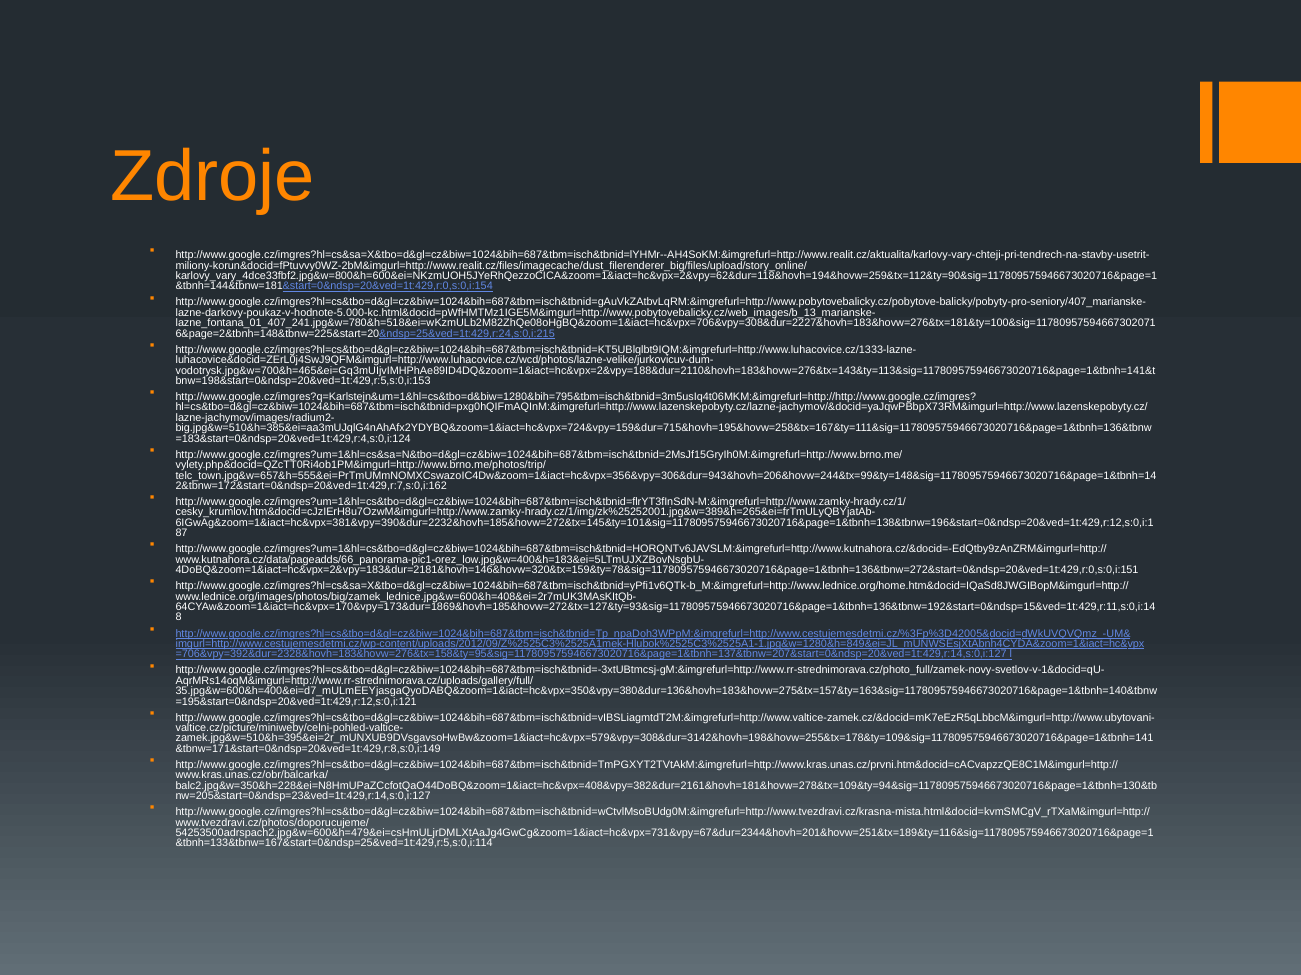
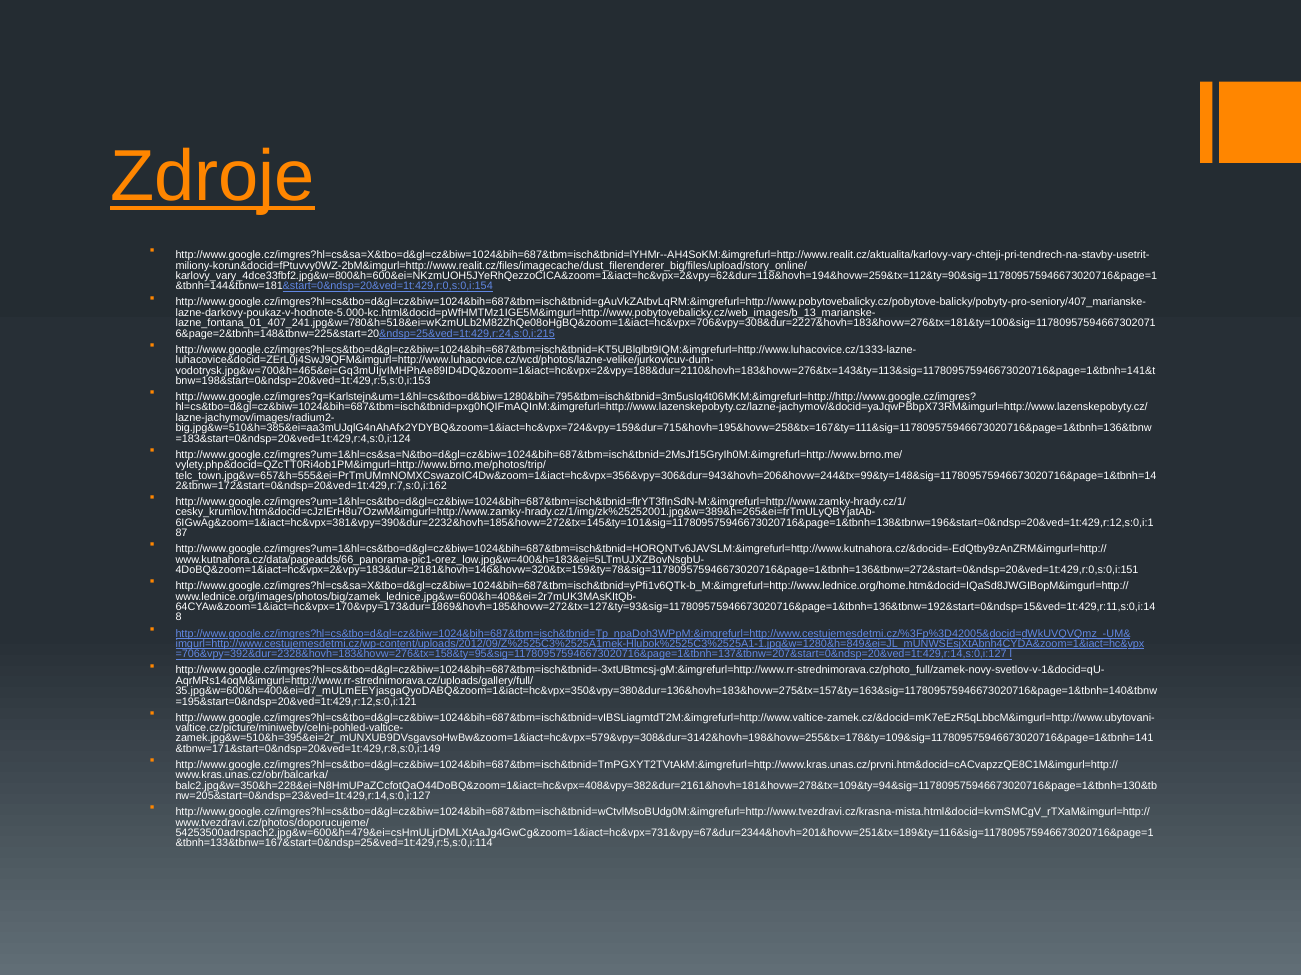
Zdroje underline: none -> present (213, 177)
